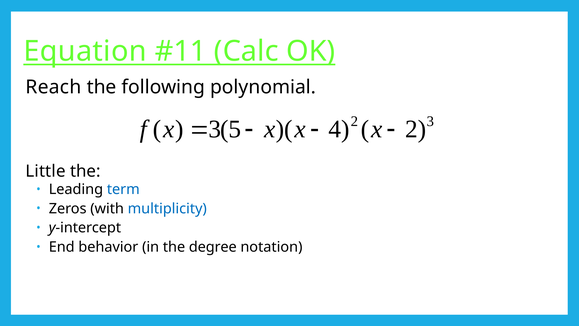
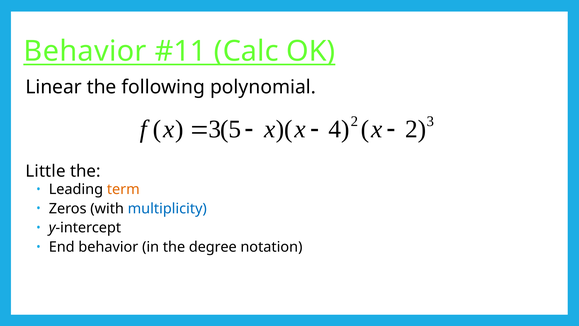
Equation: Equation -> Behavior (85, 51)
Reach: Reach -> Linear (54, 87)
term colour: blue -> orange (123, 189)
